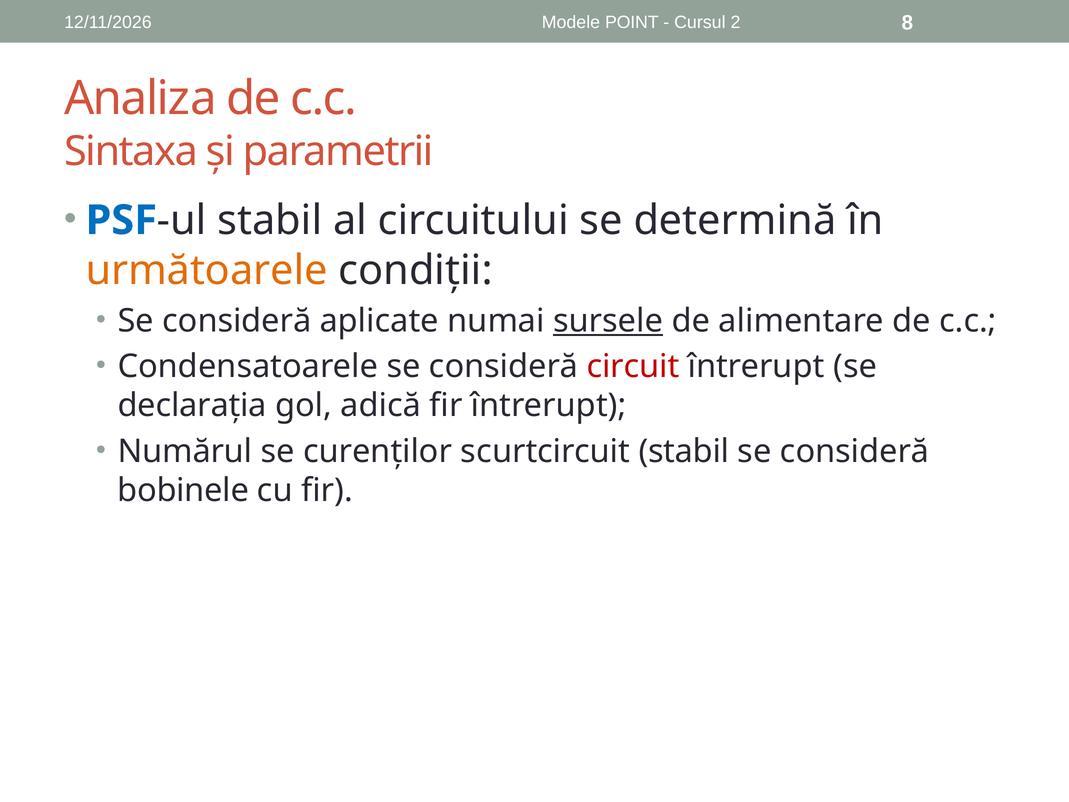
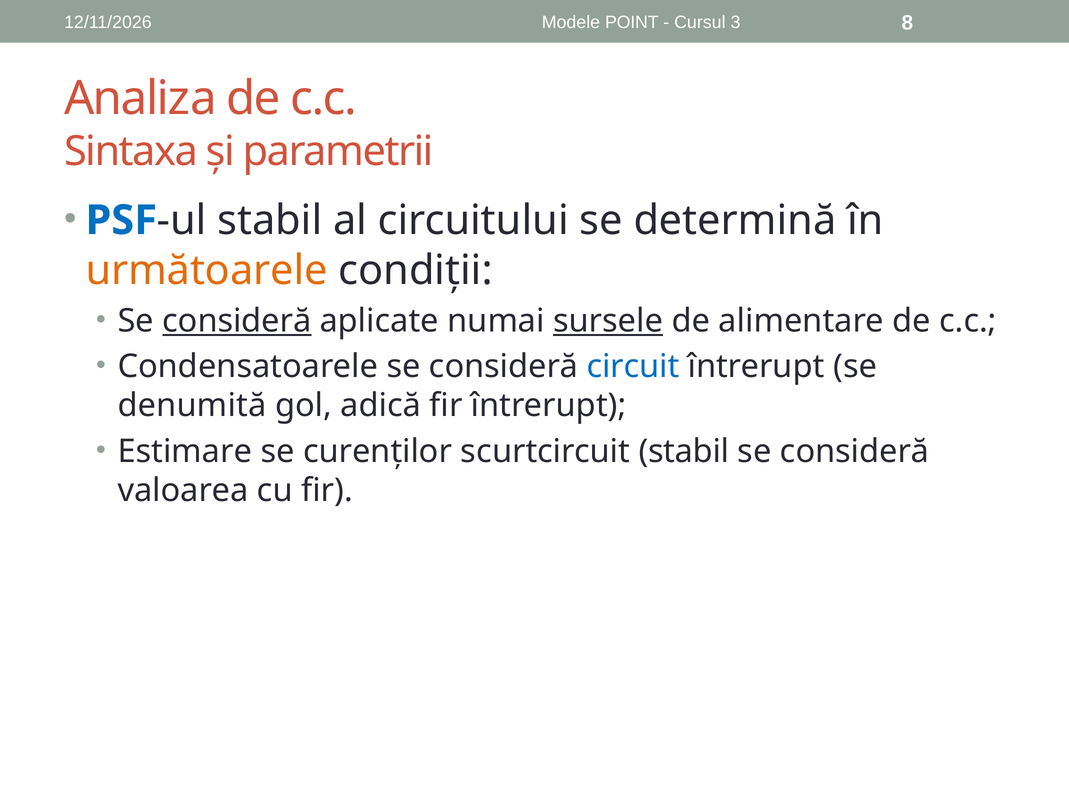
2: 2 -> 3 (736, 23)
consideră underline: none -> present (237, 321)
circuit colour: red -> blue (633, 366)
declarația: declarația -> denumită (192, 406)
Numărul: Numărul -> Estimare (185, 451)
bobinele: bobinele -> valoarea (183, 490)
